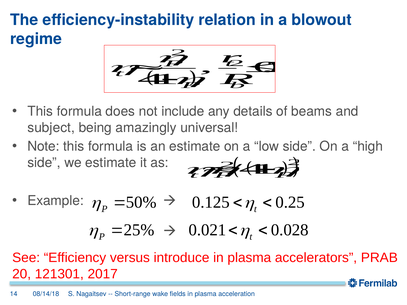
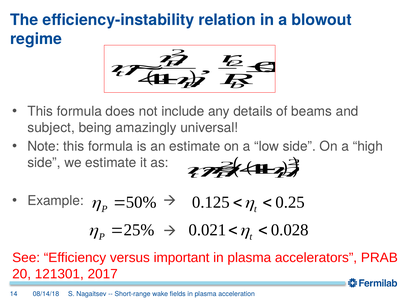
introduce: introduce -> important (182, 258)
